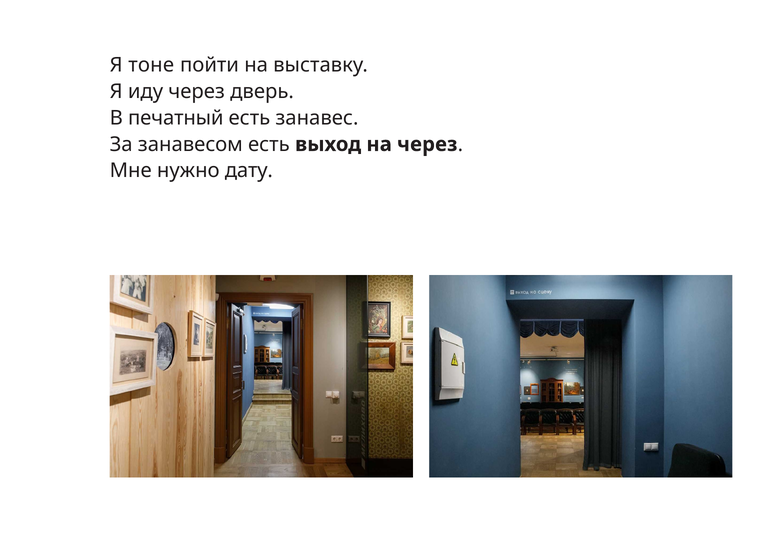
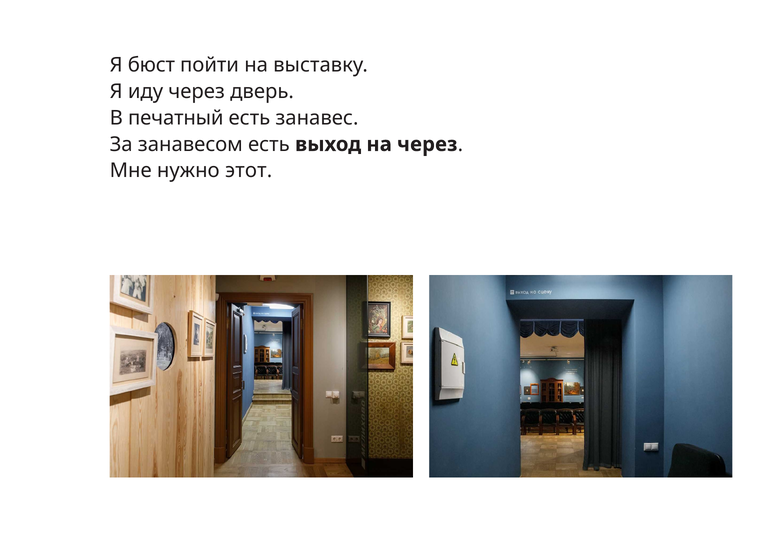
тоне: тоне -> бюст (151, 65)
дату: дату -> этот (249, 171)
